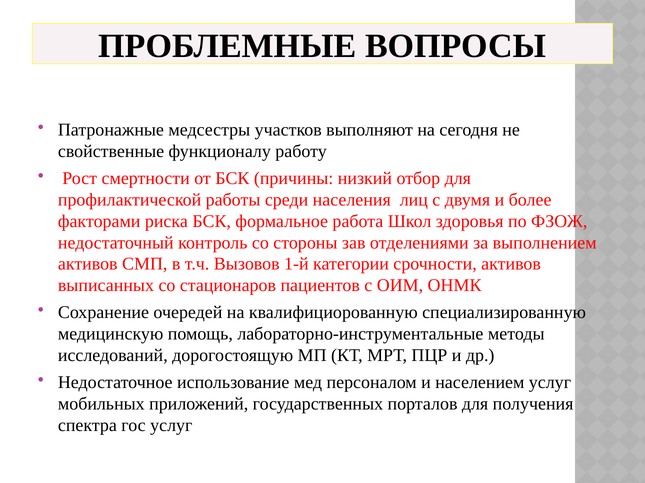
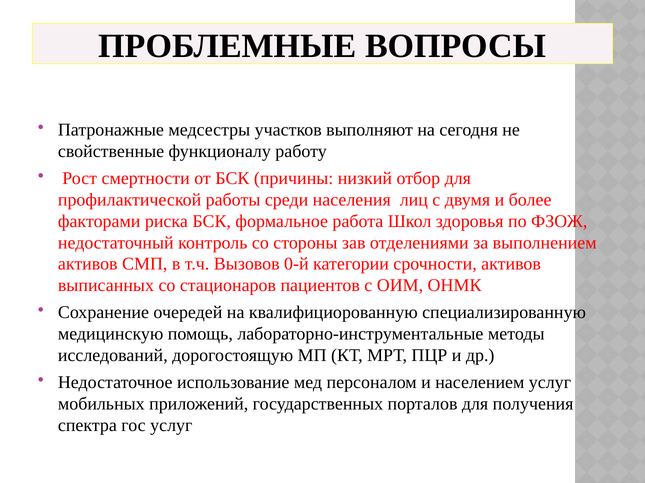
1-й: 1-й -> 0-й (296, 265)
